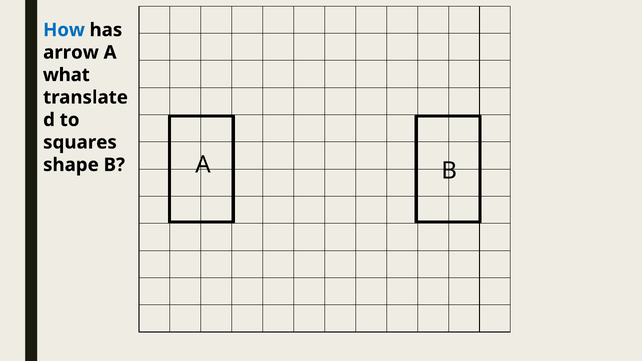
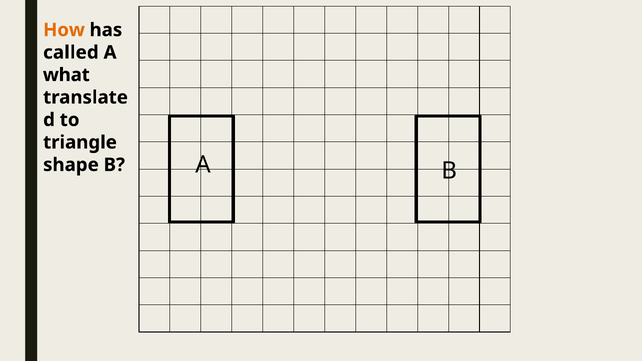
How colour: blue -> orange (64, 30)
arrow: arrow -> called (71, 52)
squares: squares -> triangle (80, 142)
